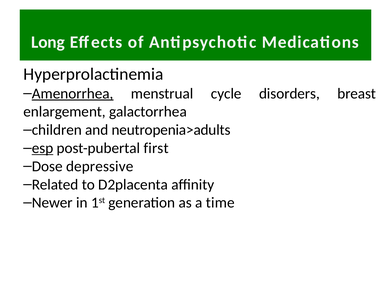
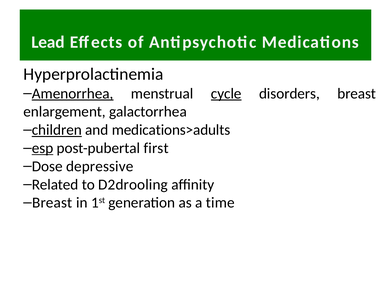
Long: Long -> Lead (48, 42)
cycle underline: none -> present (226, 94)
children underline: none -> present (57, 130)
neutropenia>adults: neutropenia>adults -> medications>adults (171, 130)
D2placenta: D2placenta -> D2drooling (133, 185)
Newer: Newer -> Breast (52, 203)
